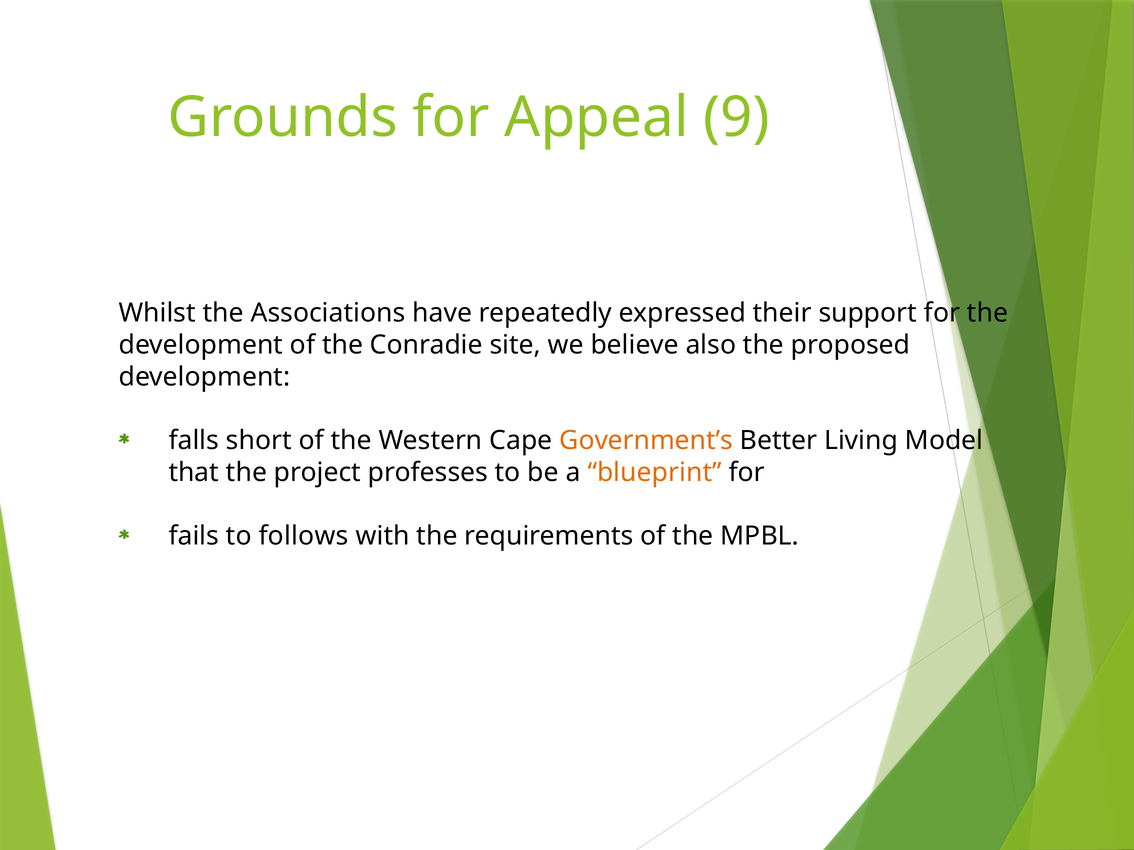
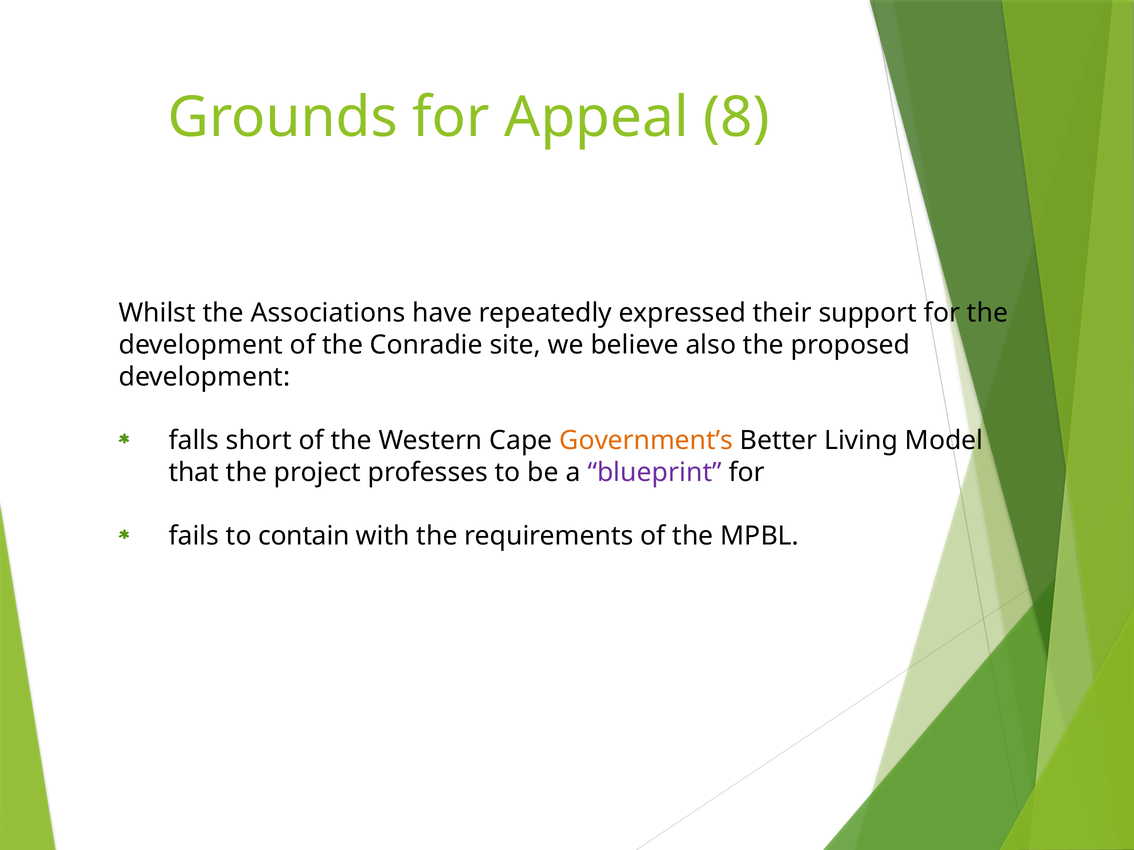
9: 9 -> 8 (737, 118)
blueprint colour: orange -> purple (655, 473)
follows: follows -> contain (304, 536)
